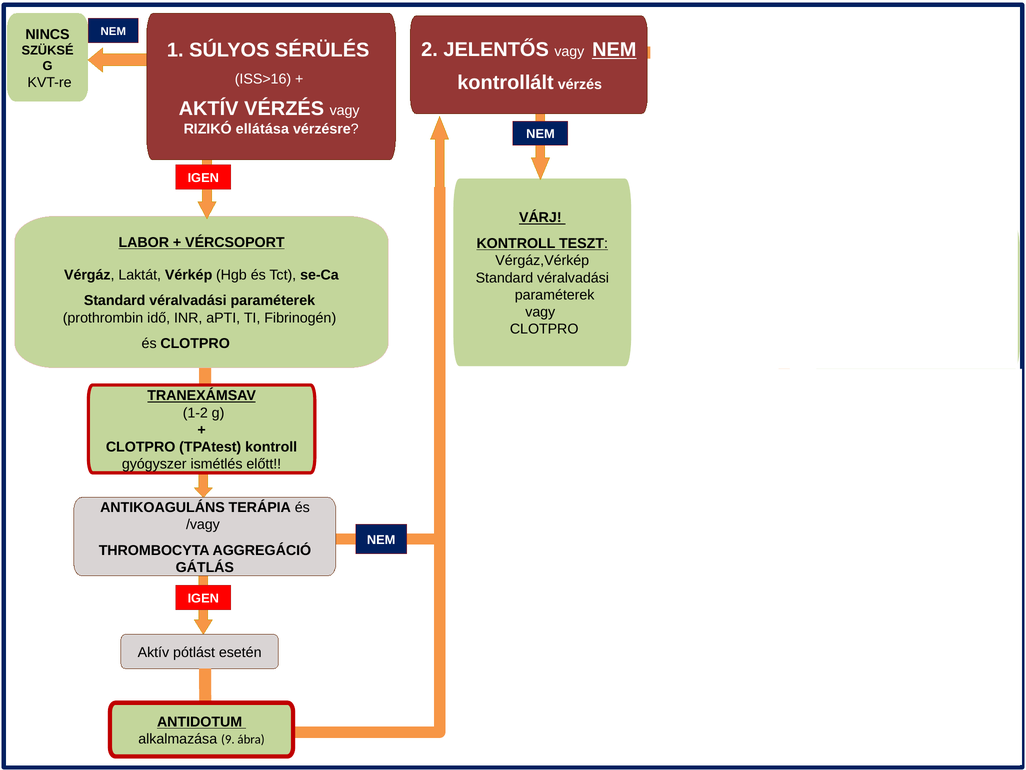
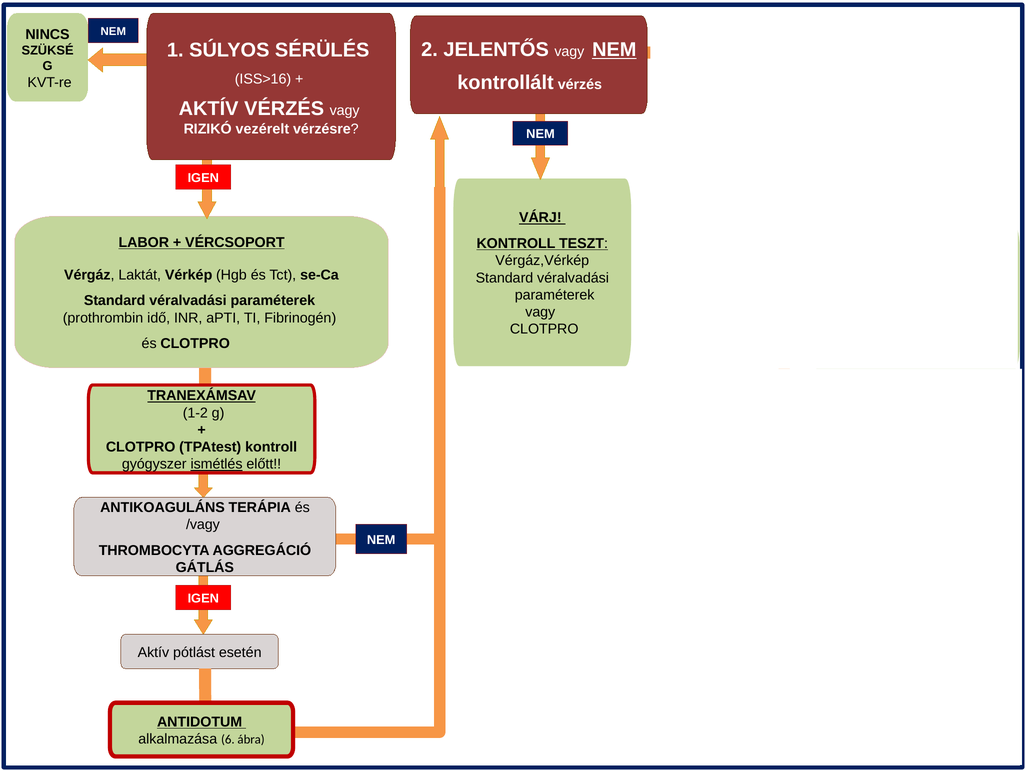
RIZIKÓ ellátása: ellátása -> vezérelt (262, 129)
ismétlés underline: none -> present (217, 464)
alkalmazása 9: 9 -> 6 (228, 739)
